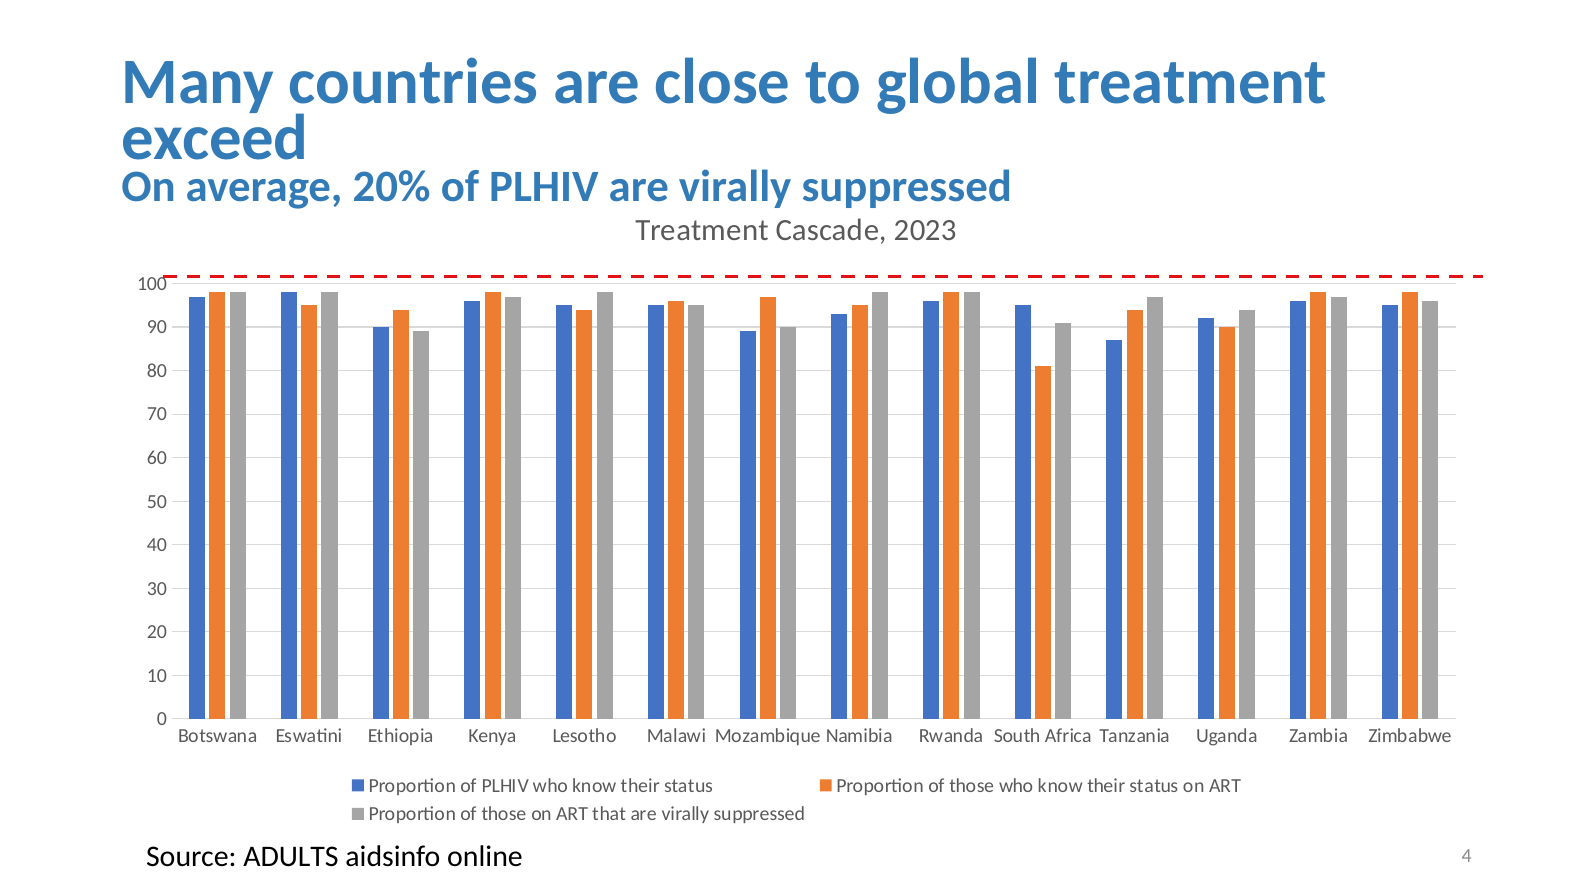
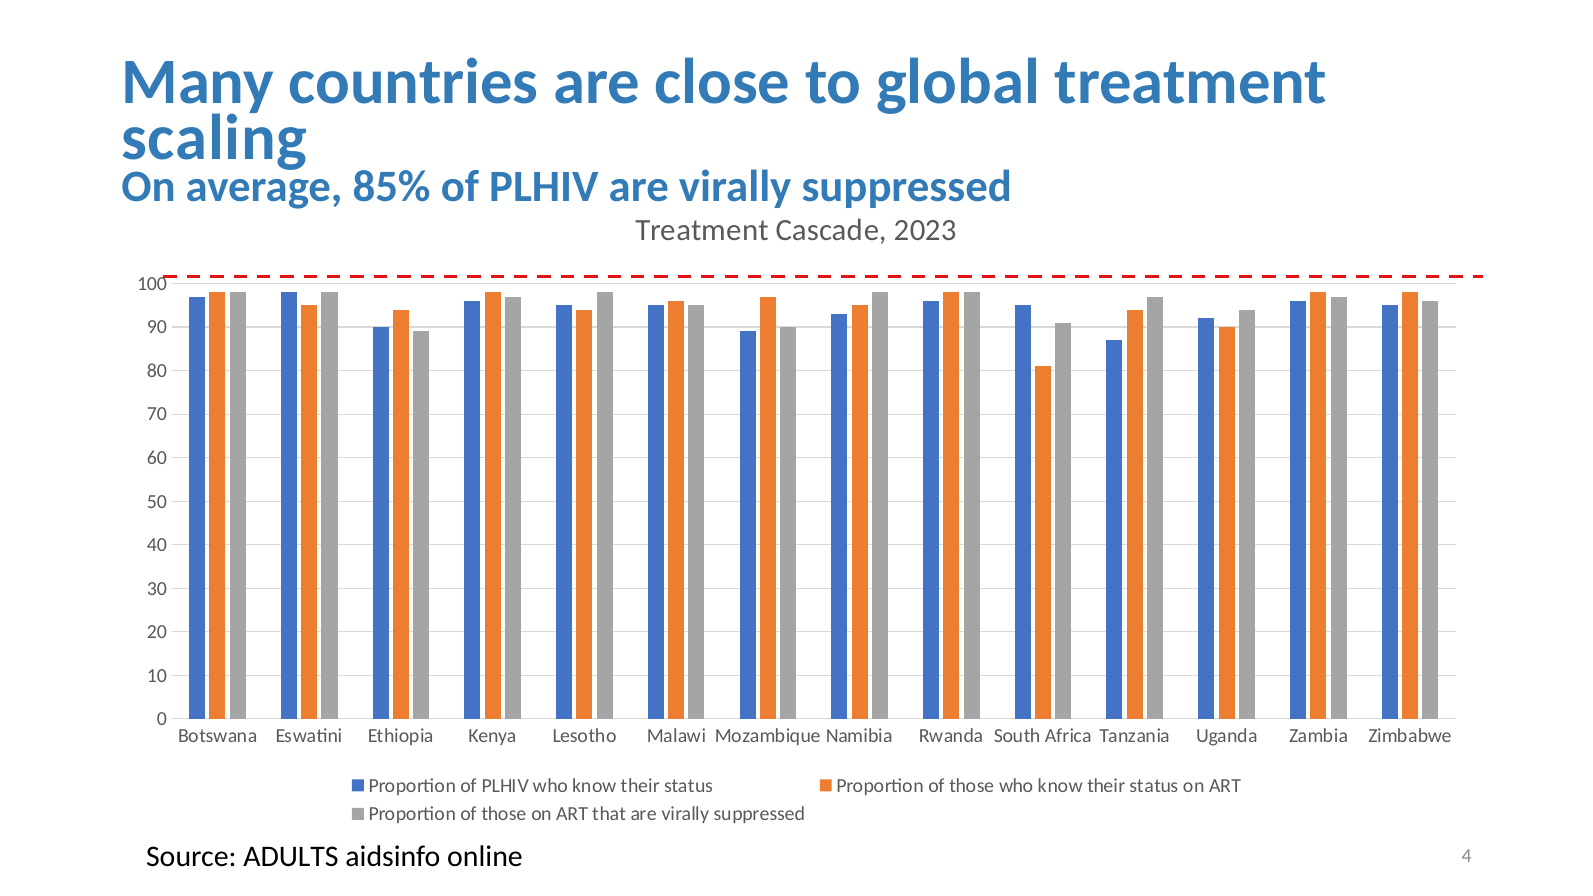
exceed: exceed -> scaling (214, 138)
20%: 20% -> 85% (392, 187)
